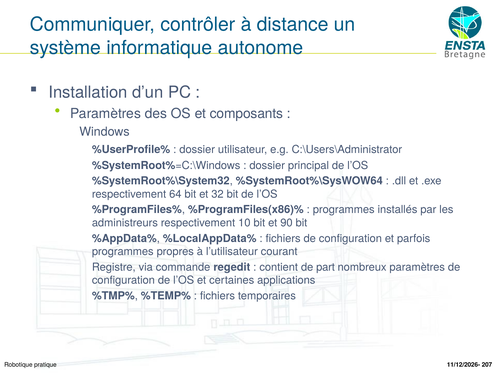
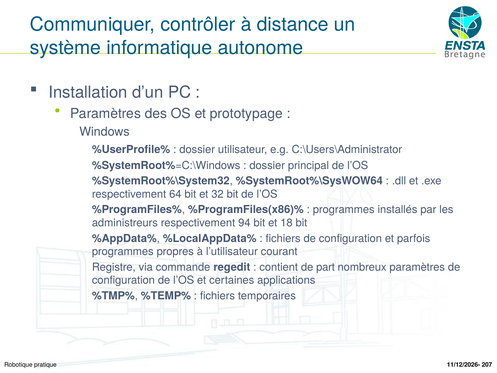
composants: composants -> prototypage (246, 113)
10: 10 -> 94 (244, 223)
90: 90 -> 18 (286, 223)
